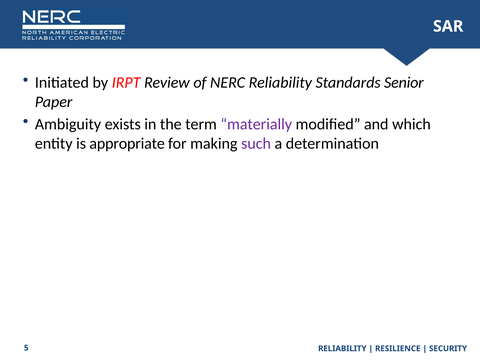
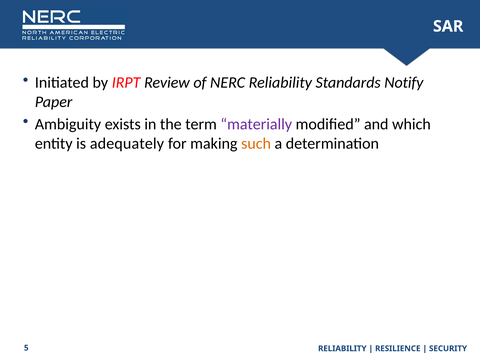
Senior: Senior -> Notify (404, 83)
appropriate: appropriate -> adequately (127, 143)
such colour: purple -> orange (256, 143)
